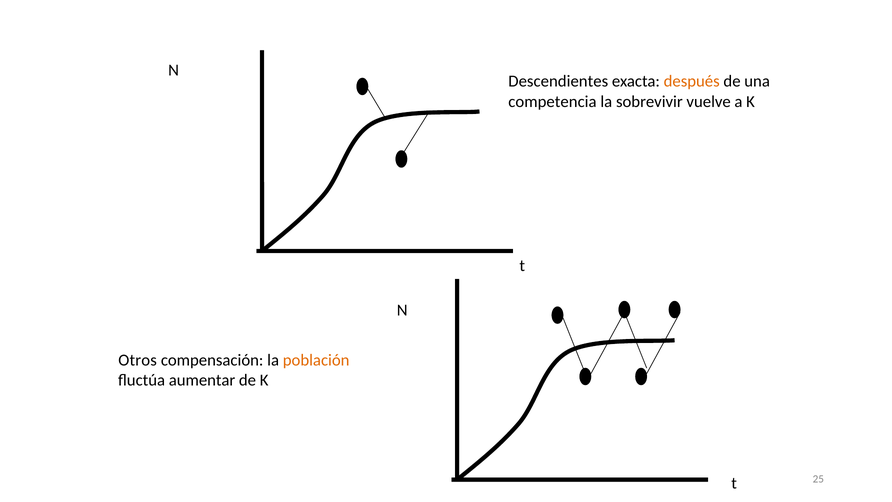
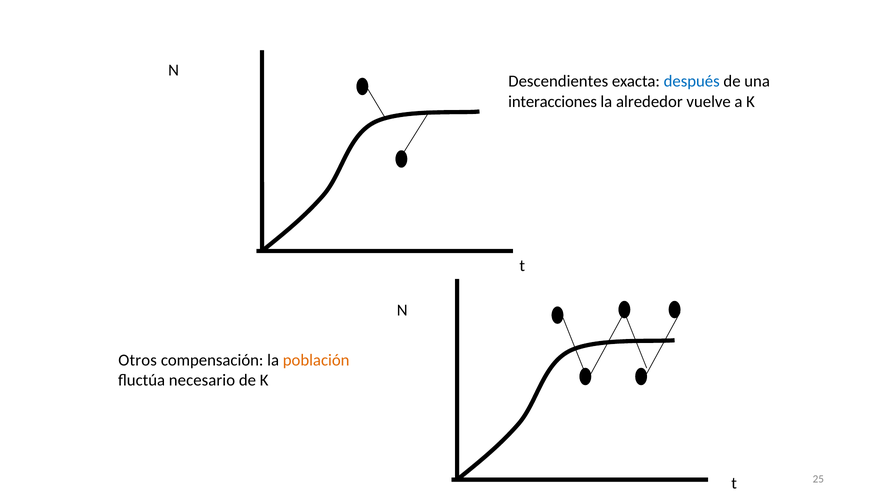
después colour: orange -> blue (692, 81)
competencia: competencia -> interacciones (553, 101)
sobrevivir: sobrevivir -> alrededor (649, 101)
aumentar: aumentar -> necesario (202, 380)
